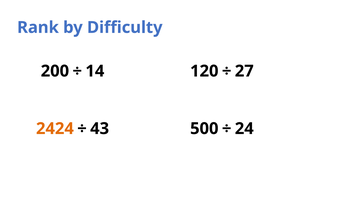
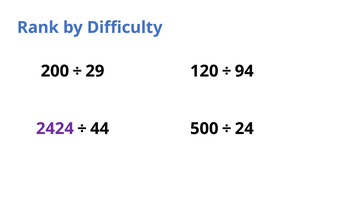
14: 14 -> 29 (95, 71)
27: 27 -> 94 (244, 71)
2424 colour: orange -> purple (55, 129)
43: 43 -> 44 (100, 129)
